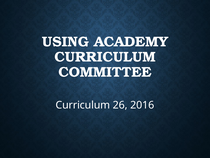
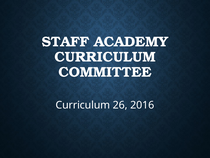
USING: USING -> STAFF (66, 42)
